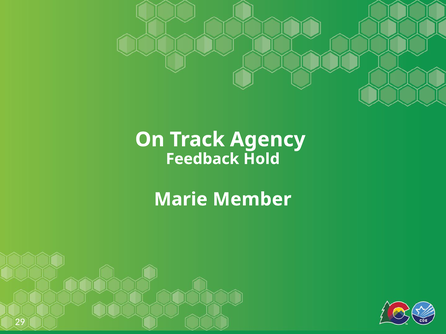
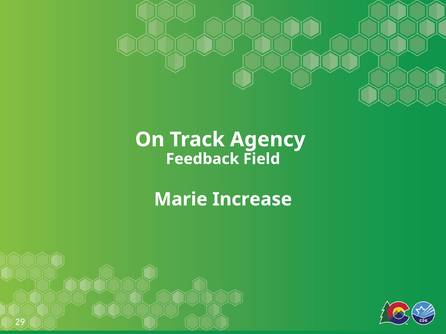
Hold: Hold -> Field (262, 159)
Member: Member -> Increase (252, 200)
